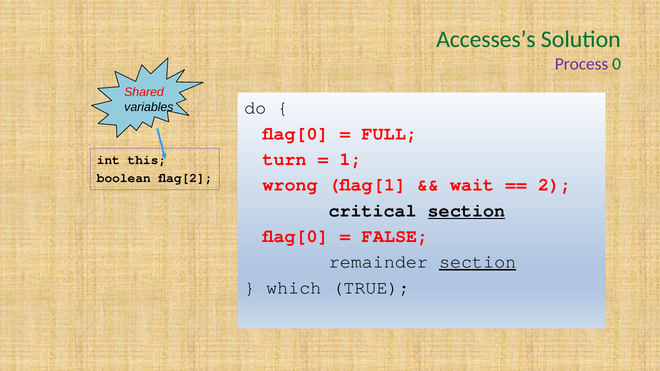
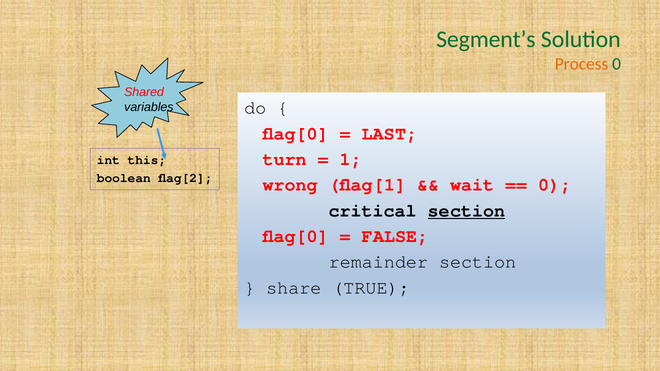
Accesses’s: Accesses’s -> Segment’s (486, 40)
Process colour: purple -> orange (582, 64)
FULL: FULL -> LAST (389, 134)
2: 2 -> 0 (555, 185)
section underline: present -> none (478, 262)
which: which -> share (294, 288)
